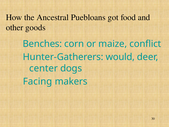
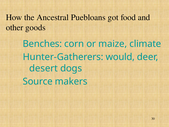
conflict: conflict -> climate (145, 44)
center: center -> desert (43, 68)
Facing: Facing -> Source (38, 81)
